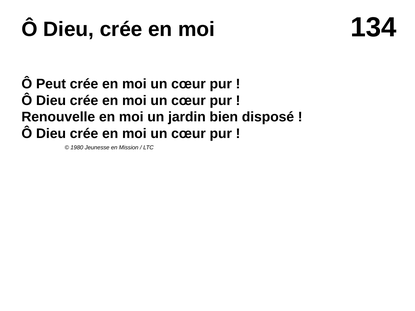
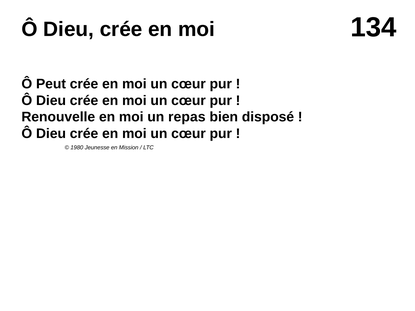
jardin: jardin -> repas (187, 117)
